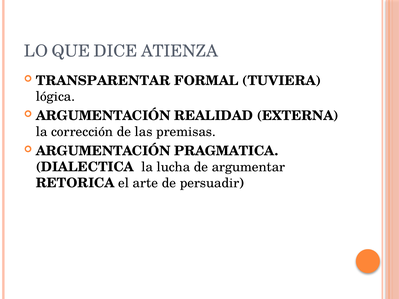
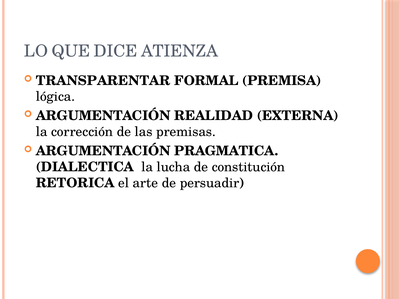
TUVIERA: TUVIERA -> PREMISA (282, 81)
argumentar: argumentar -> constitución (248, 167)
